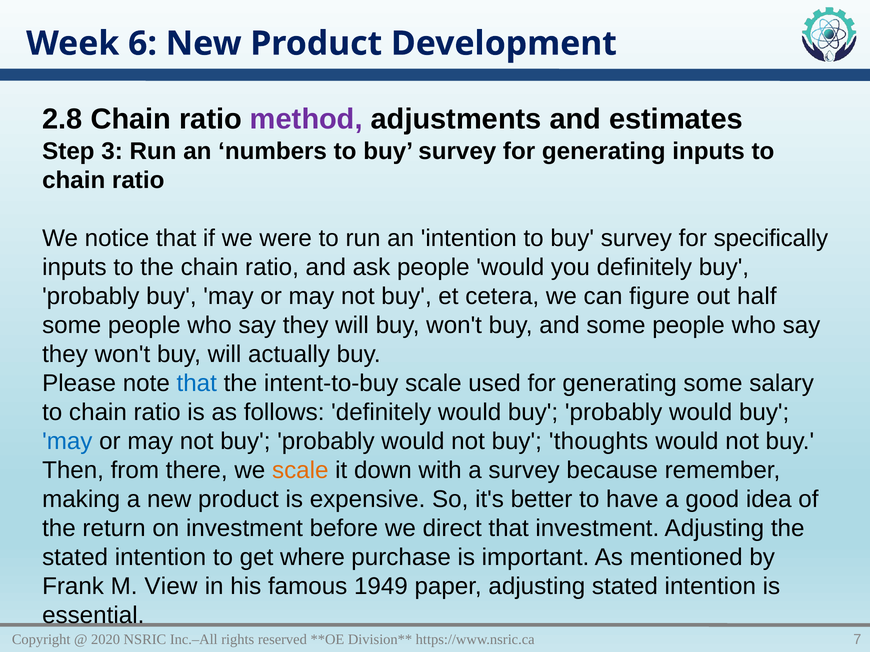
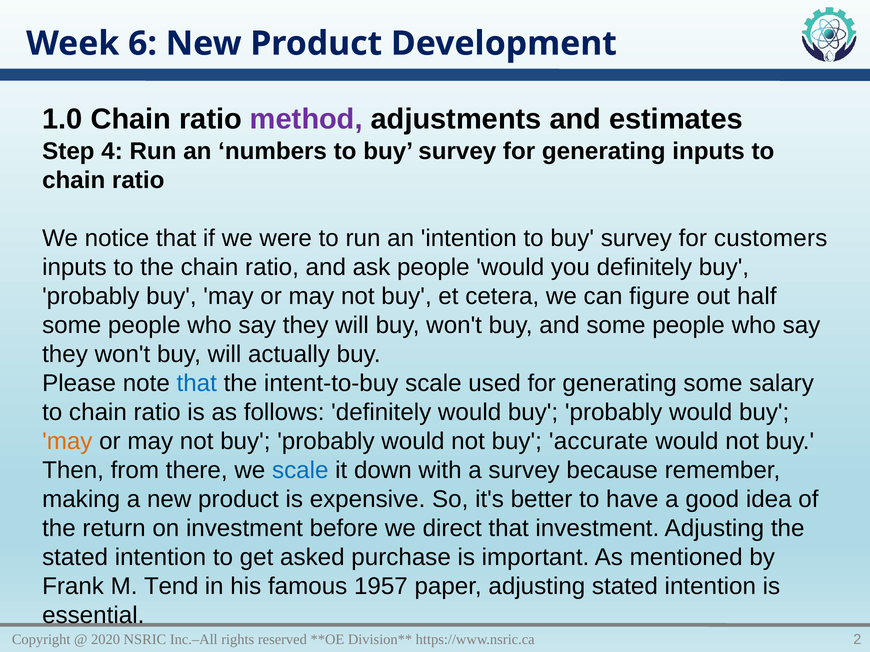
2.8: 2.8 -> 1.0 (62, 119)
3: 3 -> 4 (112, 151)
specifically: specifically -> customers (771, 238)
may colour: blue -> orange (67, 441)
thoughts: thoughts -> accurate (599, 441)
scale colour: orange -> blue (300, 470)
where: where -> asked (312, 557)
View: View -> Tend (171, 586)
1949: 1949 -> 1957 (381, 586)
7: 7 -> 2 (857, 640)
